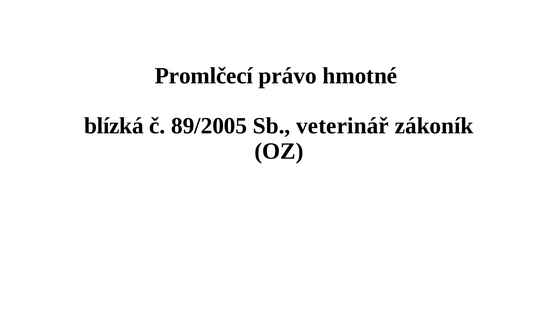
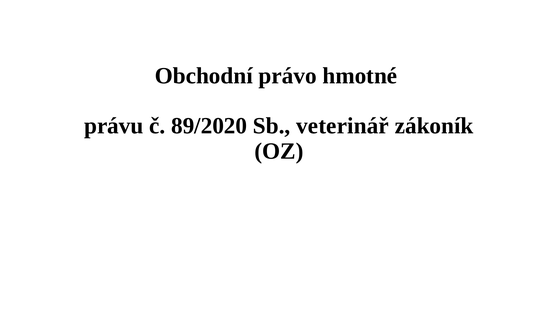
Promlčecí: Promlčecí -> Obchodní (204, 76)
blízká: blízká -> právu (114, 126)
89/2005: 89/2005 -> 89/2020 (209, 126)
